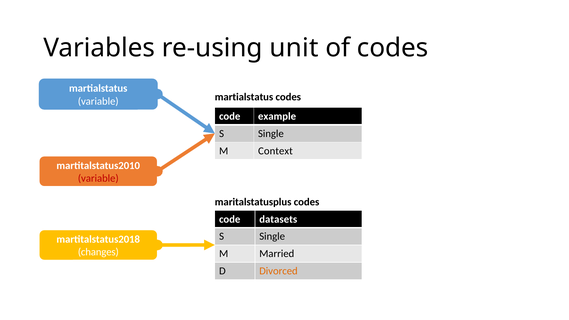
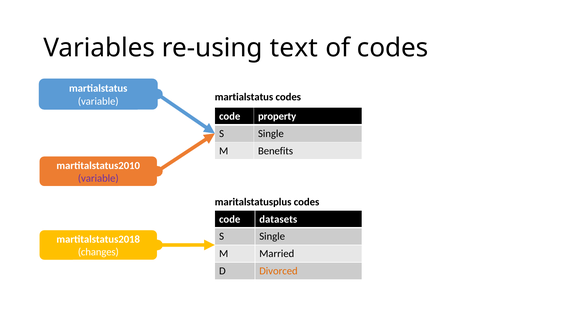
unit: unit -> text (294, 48)
example: example -> property (277, 116)
Context: Context -> Benefits (276, 151)
variable colour: red -> purple (98, 178)
